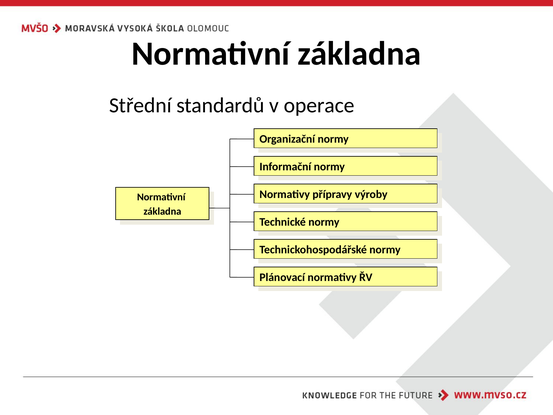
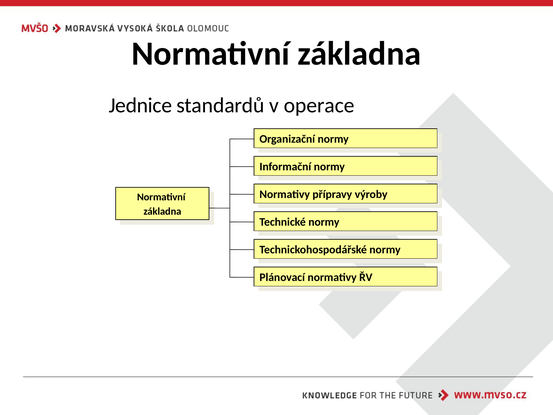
Střední: Střední -> Jednice (140, 105)
